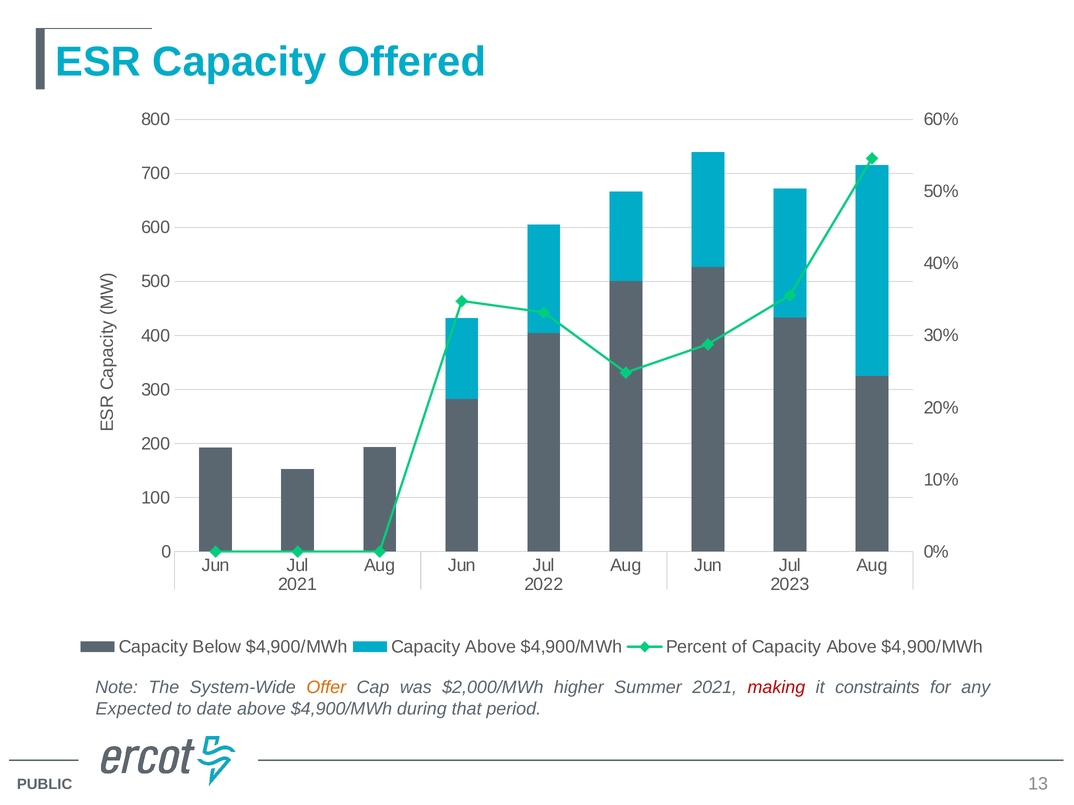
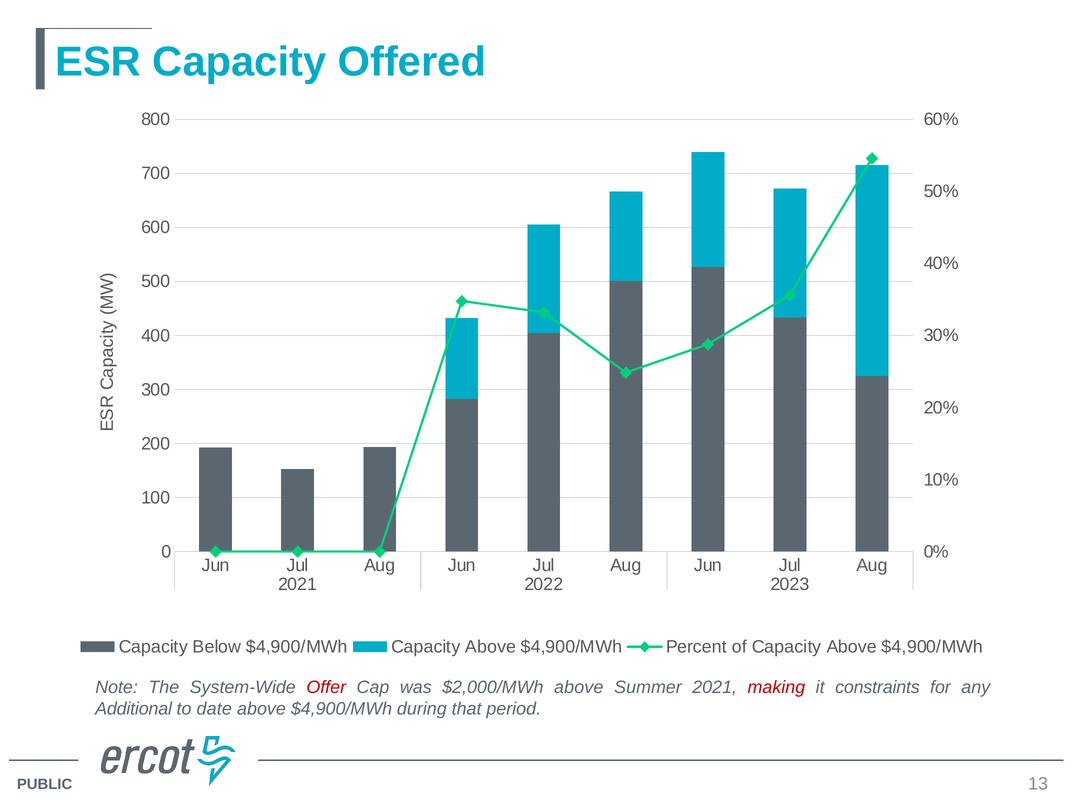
Offer colour: orange -> red (326, 688)
$2,000/MWh higher: higher -> above (579, 688)
Expected: Expected -> Additional (134, 709)
